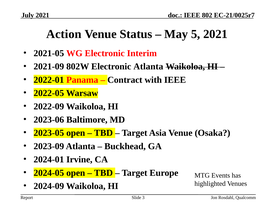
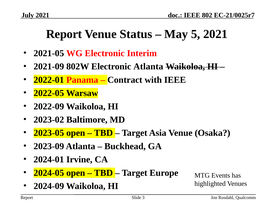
Action: Action -> Report (64, 34)
2023-06: 2023-06 -> 2023-02 (49, 119)
